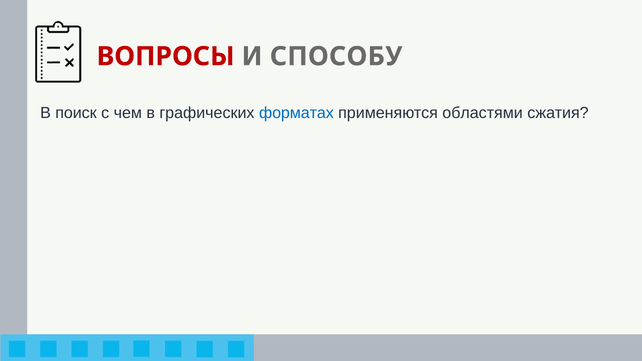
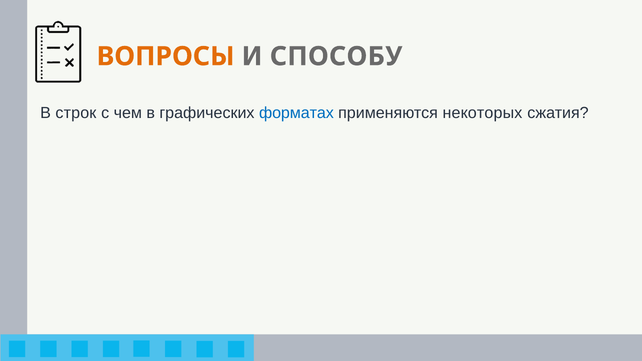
ВОПРОСЫ colour: red -> orange (166, 56)
поиск: поиск -> строк (76, 113)
областями: областями -> некоторых (482, 113)
